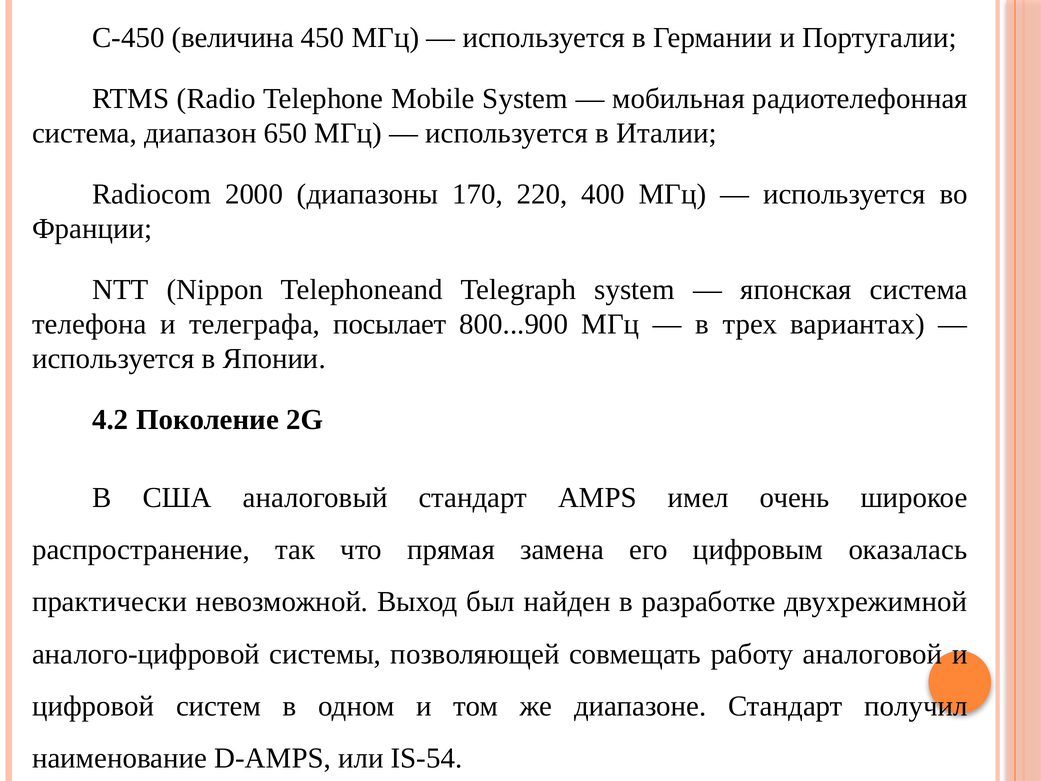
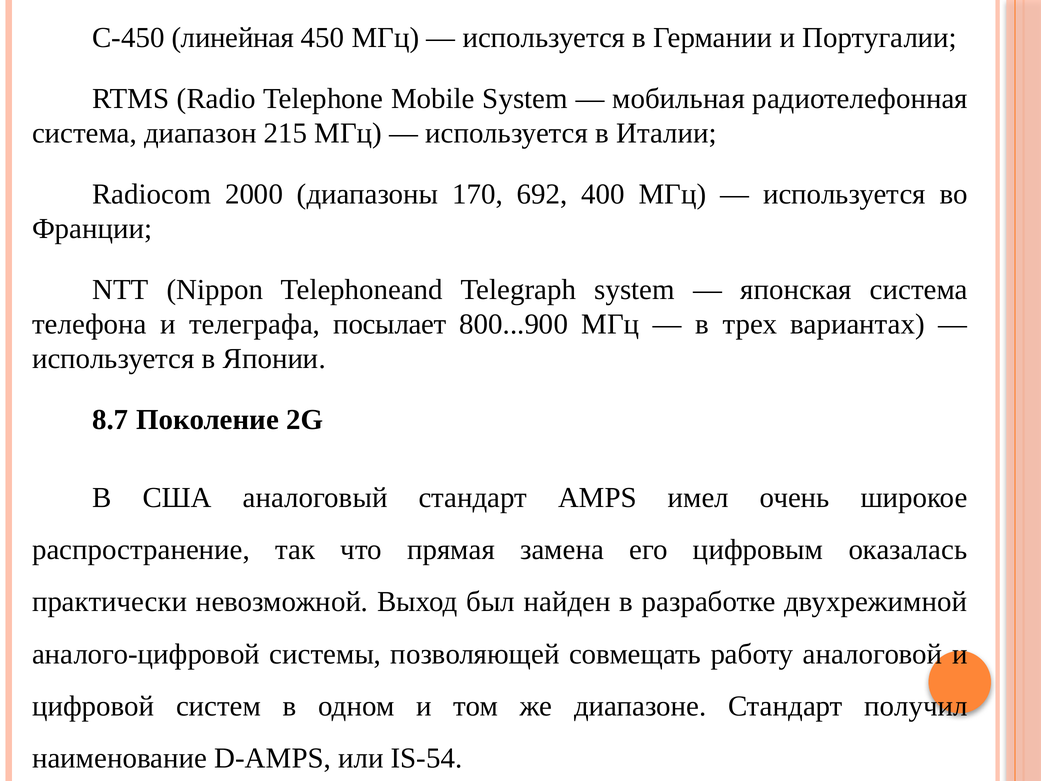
величина: величина -> линейная (233, 38)
650: 650 -> 215 (285, 133)
220: 220 -> 692 (542, 194)
4.2: 4.2 -> 8.7 (110, 420)
